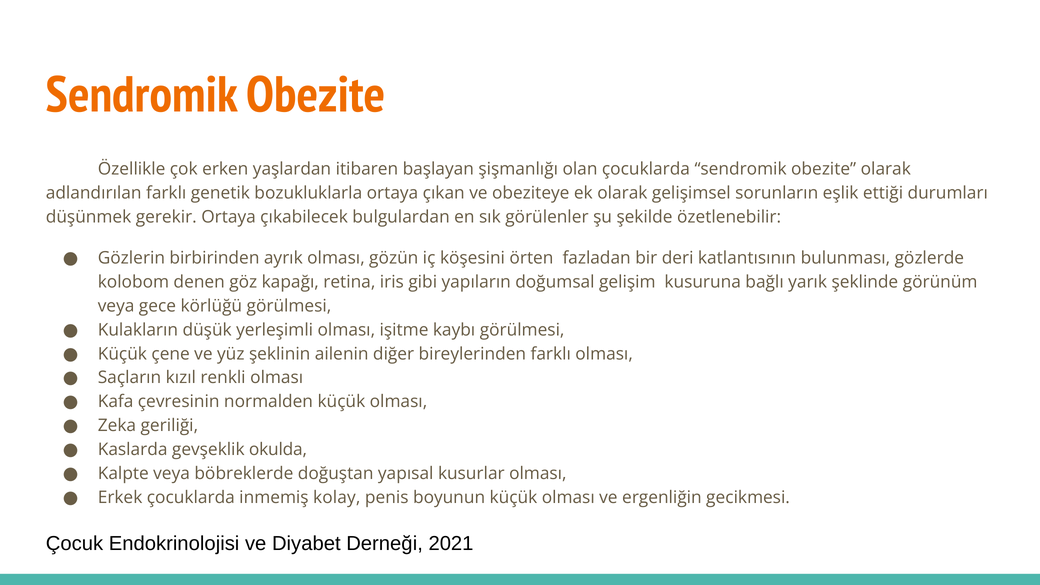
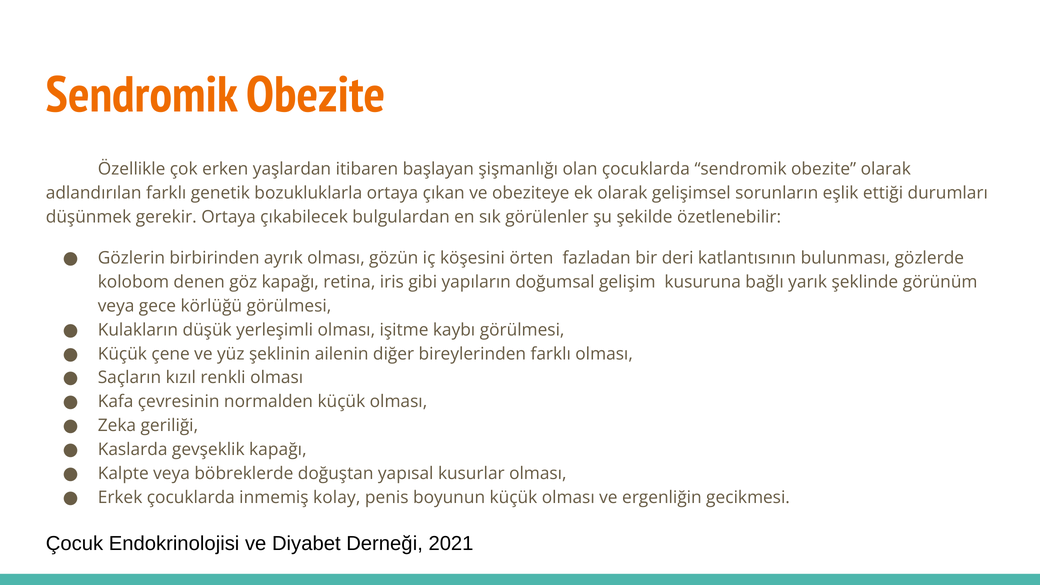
gevşeklik okulda: okulda -> kapağı (278, 450)
